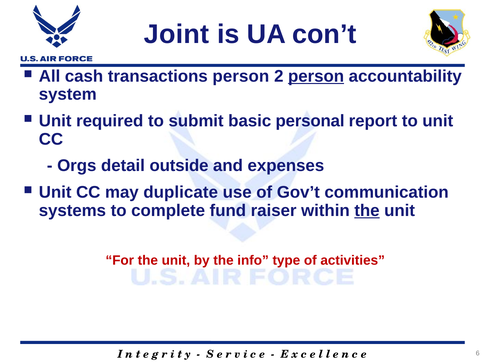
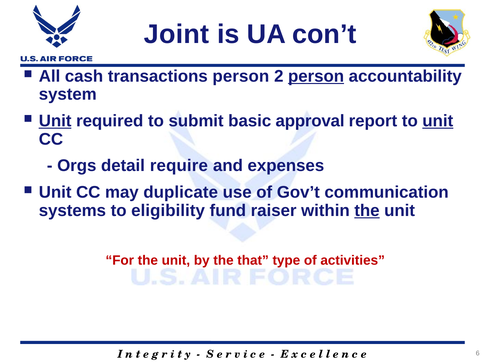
Unit underline: none -> present (55, 121)
personal: personal -> approval (310, 121)
unit underline: none -> present (438, 121)
outside: outside -> require (179, 166)
complete: complete -> eligibility (168, 210)
info: info -> that (253, 260)
